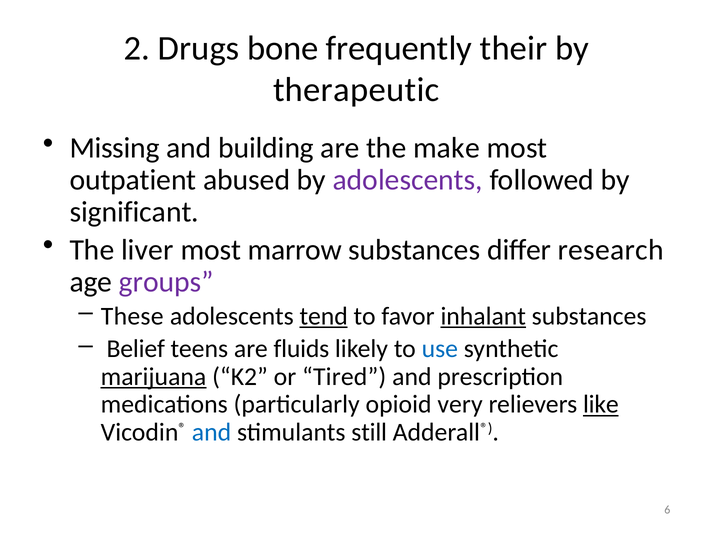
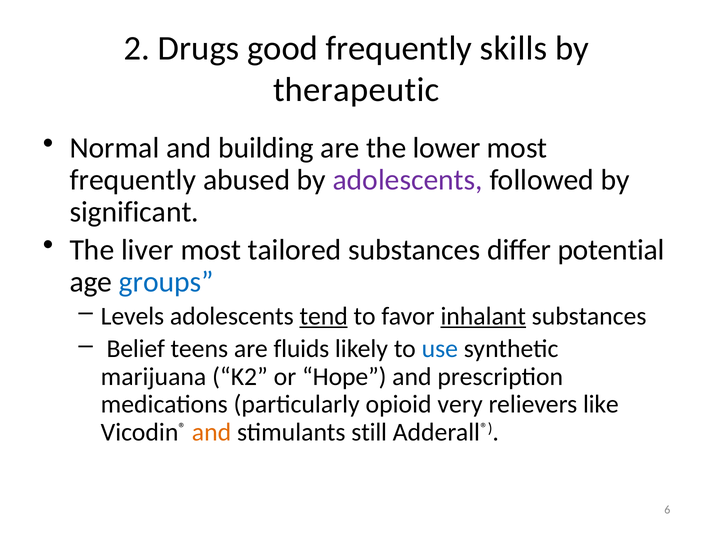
bone: bone -> good (283, 48)
their: their -> skills (514, 48)
Missing: Missing -> Normal (114, 148)
make: make -> lower (447, 148)
outpatient: outpatient -> frequently (133, 180)
marrow: marrow -> tailored (295, 250)
research: research -> potential (611, 250)
groups colour: purple -> blue (166, 282)
These: These -> Levels (132, 317)
marijuana underline: present -> none (154, 377)
Tired: Tired -> Hope (344, 377)
like underline: present -> none (601, 405)
and colour: blue -> orange (212, 433)
